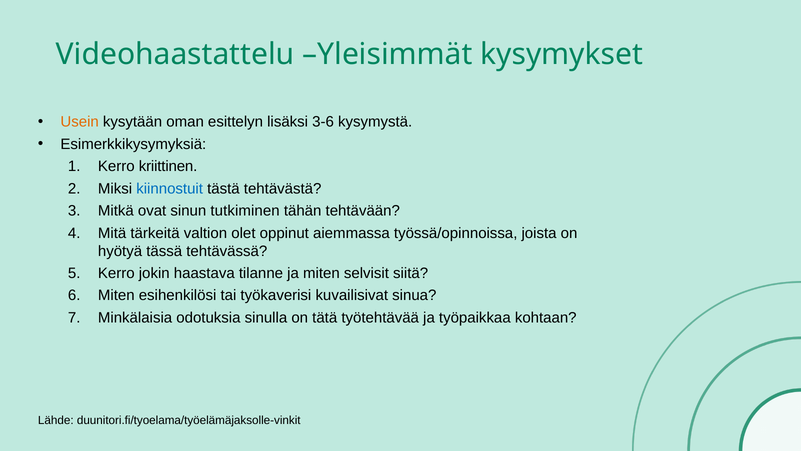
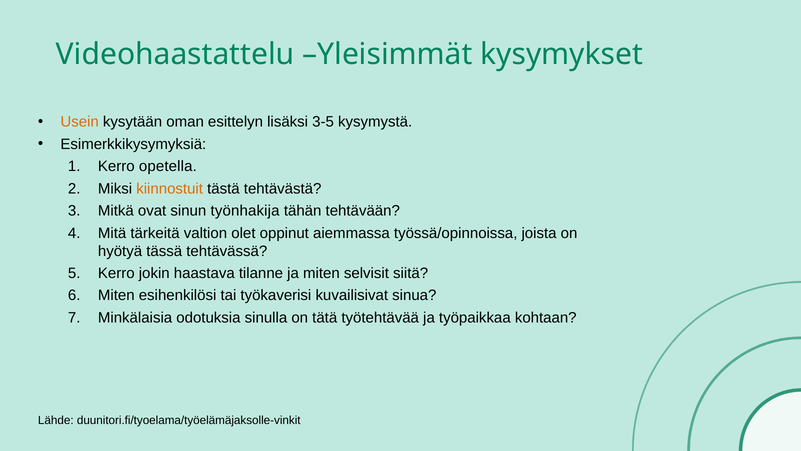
3-6: 3-6 -> 3-5 (323, 122)
kriittinen: kriittinen -> opetella (168, 166)
kiinnostuit colour: blue -> orange (170, 188)
tutkiminen: tutkiminen -> työnhakija (245, 211)
